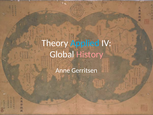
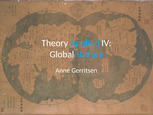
History colour: pink -> light blue (90, 54)
